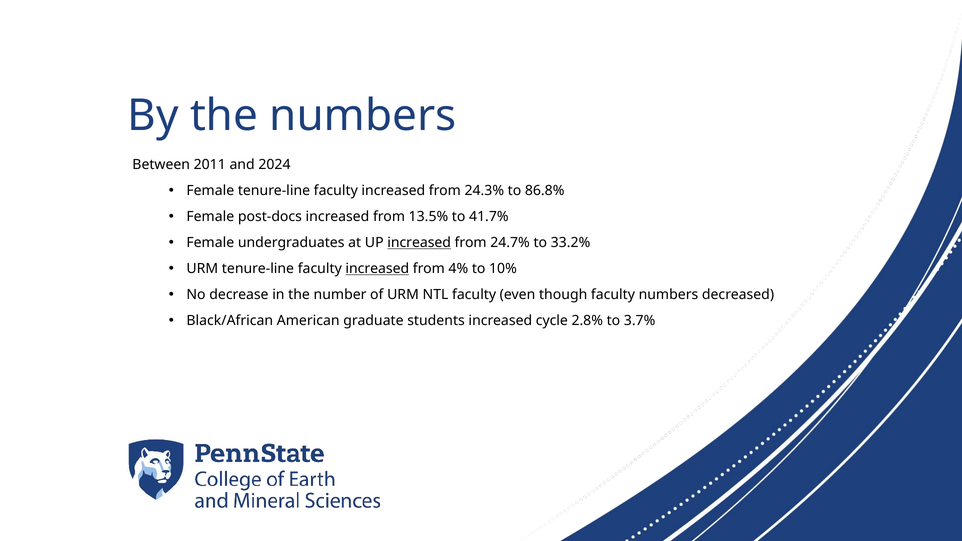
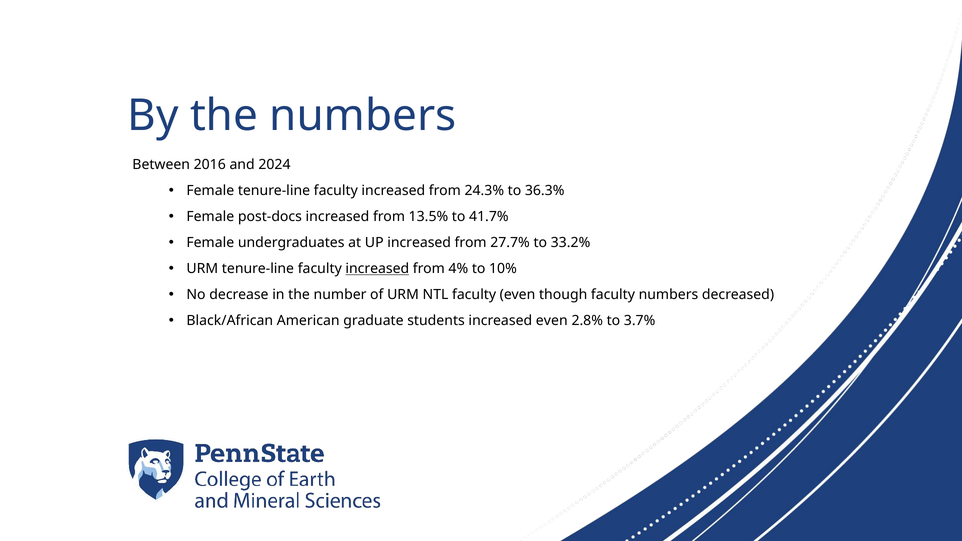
2011: 2011 -> 2016 (210, 165)
86.8%: 86.8% -> 36.3% (545, 191)
increased underline: present -> none (419, 243)
24.7%: 24.7% -> 27.7% (510, 243)
increased cycle: cycle -> even (552, 321)
